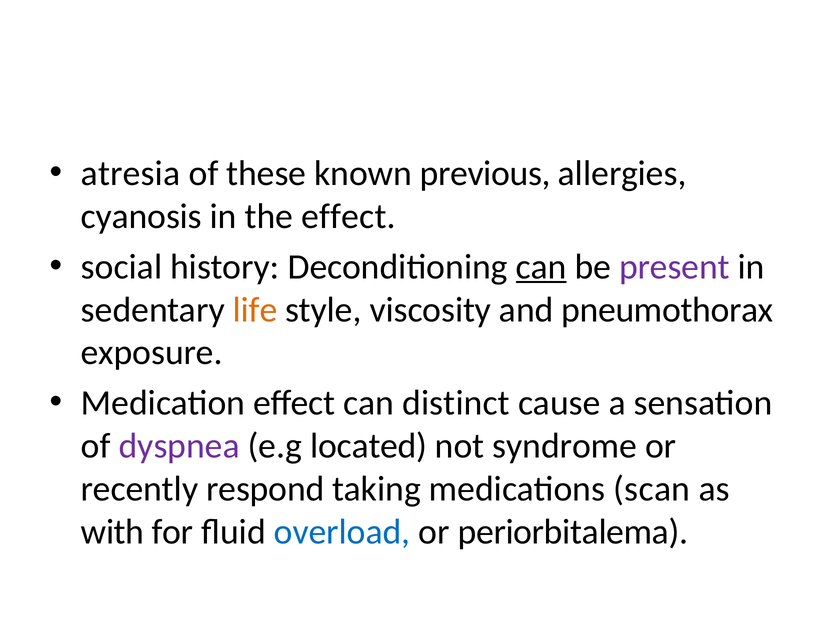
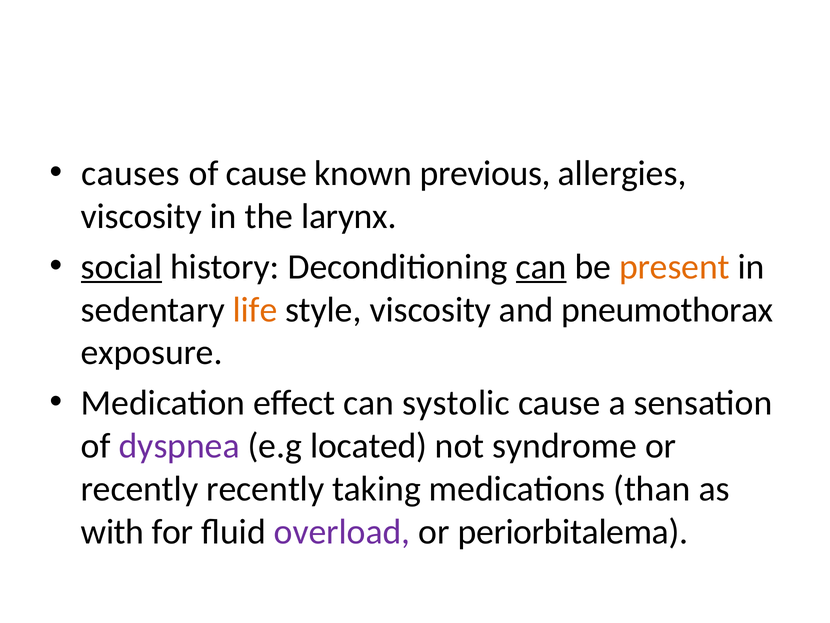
atresia: atresia -> causes (131, 173)
of these: these -> cause (266, 173)
cyanosis: cyanosis -> viscosity (141, 216)
the effect: effect -> larynx (349, 216)
social underline: none -> present (122, 267)
present colour: purple -> orange (674, 267)
distinct: distinct -> systolic (456, 403)
recently respond: respond -> recently (265, 488)
scan: scan -> than (652, 488)
overload colour: blue -> purple (342, 531)
